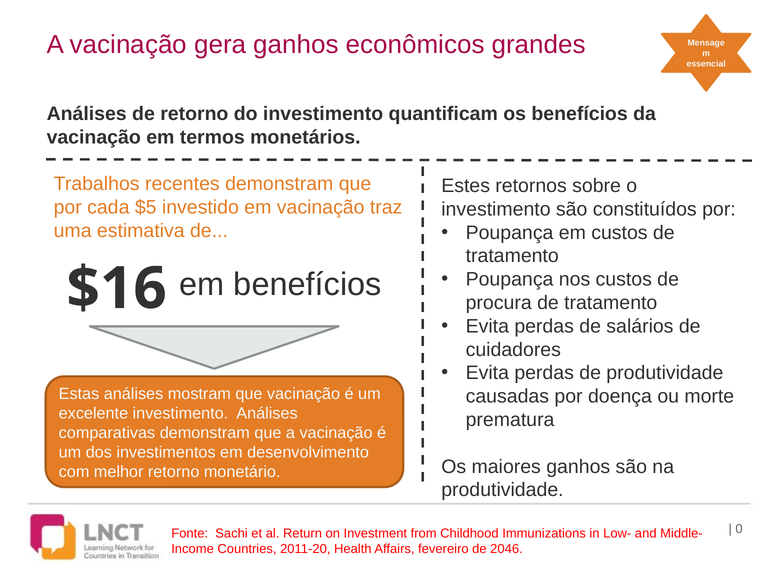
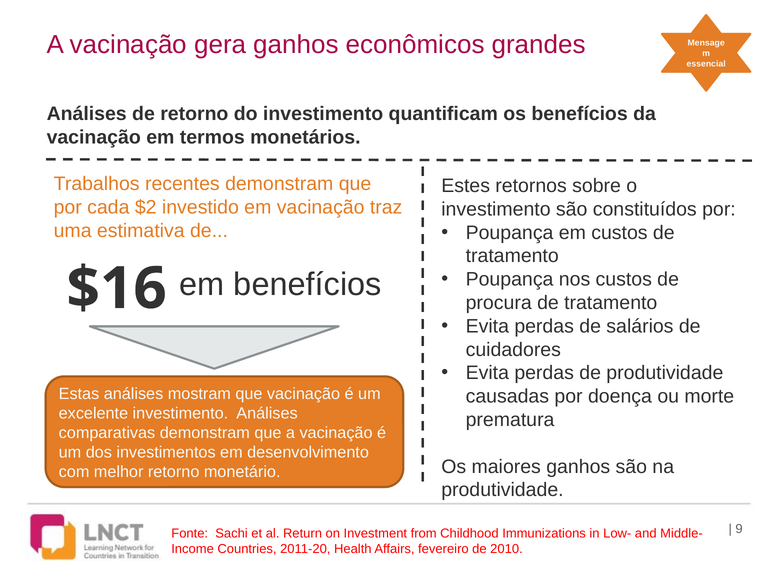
$5: $5 -> $2 (146, 207)
0: 0 -> 9 (739, 529)
2046: 2046 -> 2010 (506, 549)
